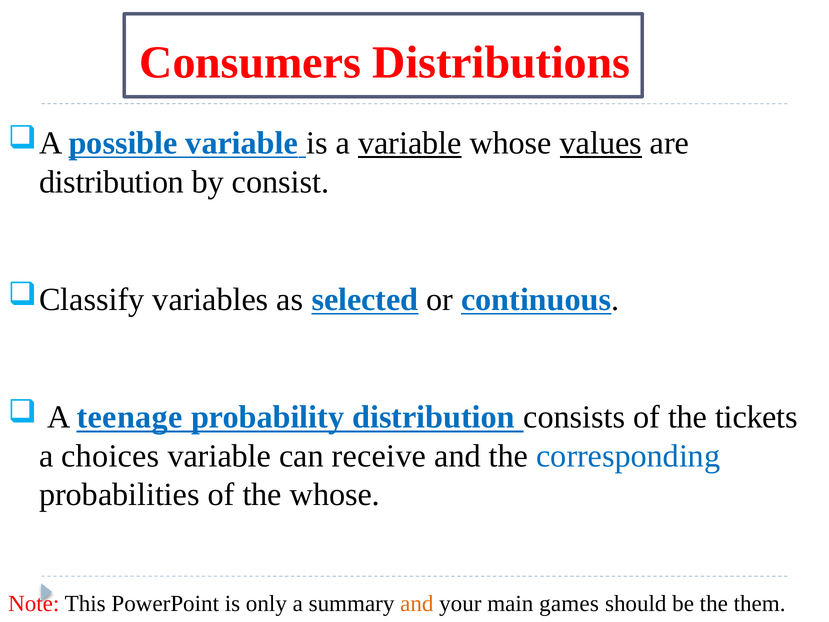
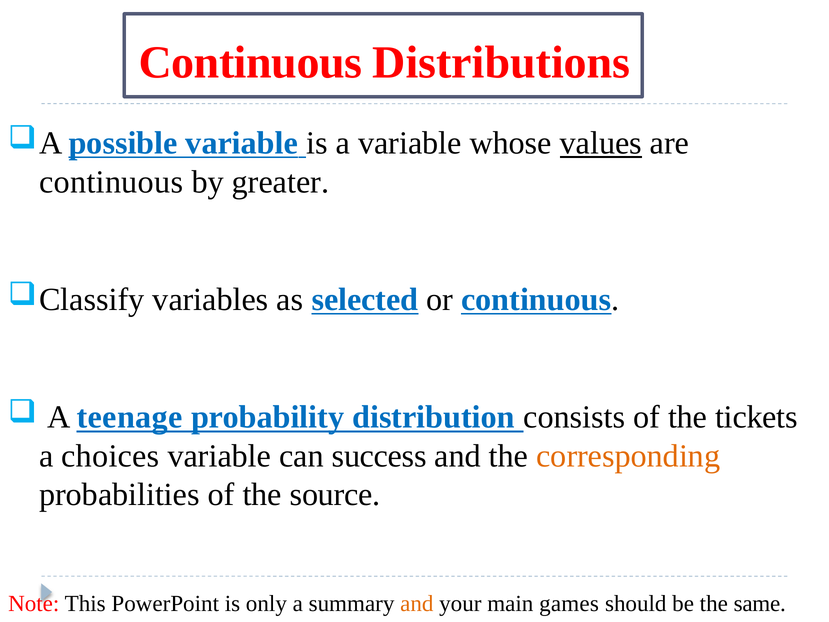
Consumers: Consumers -> Continuous (250, 63)
variable underline: present -> none (410, 143)
distribution: distribution -> continuous (111, 182)
consist: consist -> greater (281, 182)
receive: receive -> success (379, 456)
corresponding colour: blue -> orange (628, 456)
the whose: whose -> source (335, 495)
them: them -> same (760, 603)
